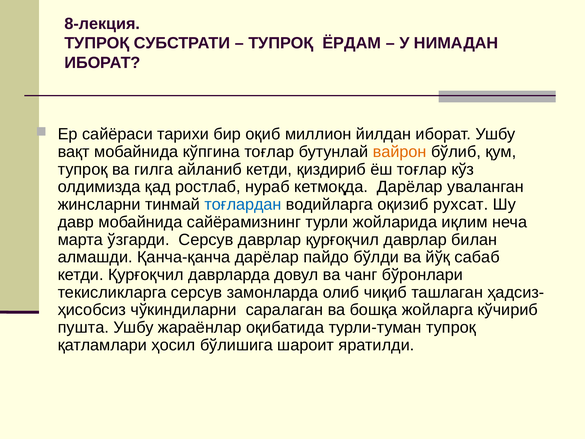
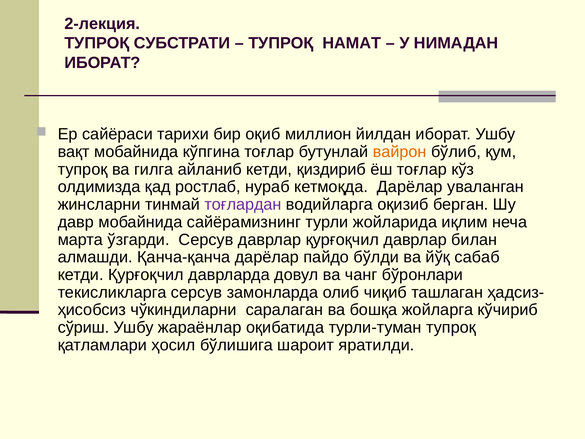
8-лекция: 8-лекция -> 2-лекция (102, 24)
ЁРДАМ: ЁРДАМ -> НАМАТ (352, 43)
тоғлардан colour: blue -> purple (243, 204)
рухсат: рухсат -> берган (461, 204)
пушта: пушта -> сўриш (84, 327)
